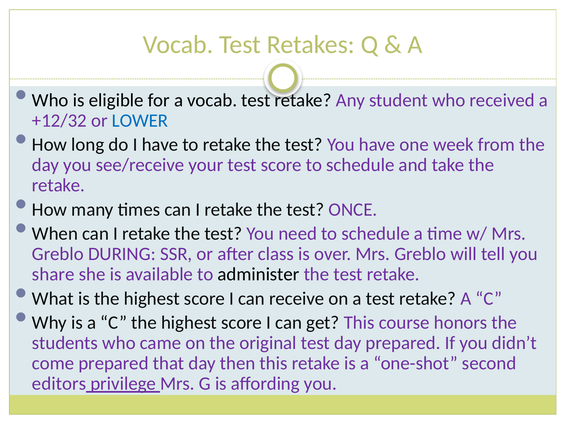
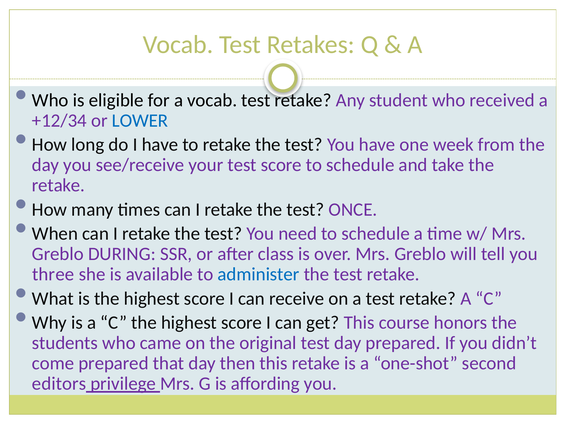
+12/32: +12/32 -> +12/34 (59, 121)
share: share -> three (53, 275)
administer colour: black -> blue (259, 275)
